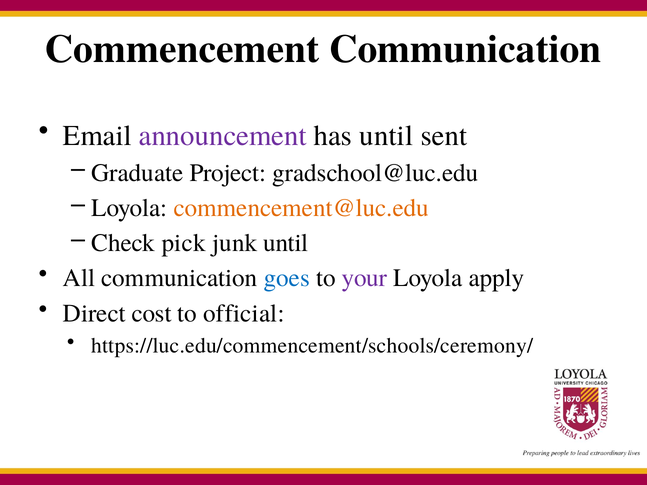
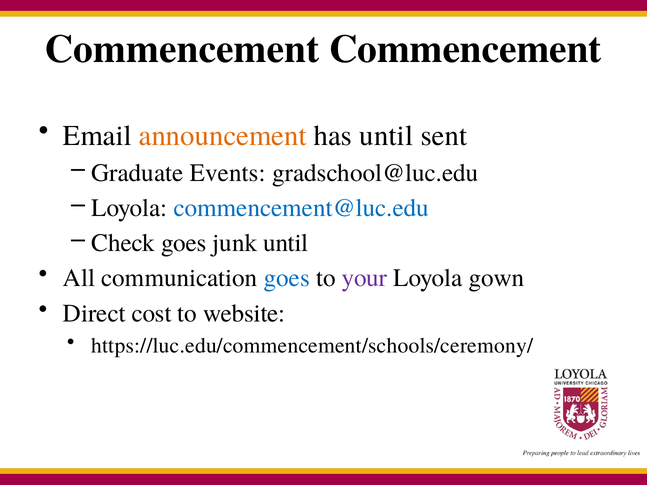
Commencement Communication: Communication -> Commencement (465, 49)
announcement colour: purple -> orange (223, 136)
Project: Project -> Events (228, 173)
commencement@luc.edu colour: orange -> blue (301, 208)
Check pick: pick -> goes (184, 243)
apply: apply -> gown (496, 278)
official: official -> website (244, 314)
